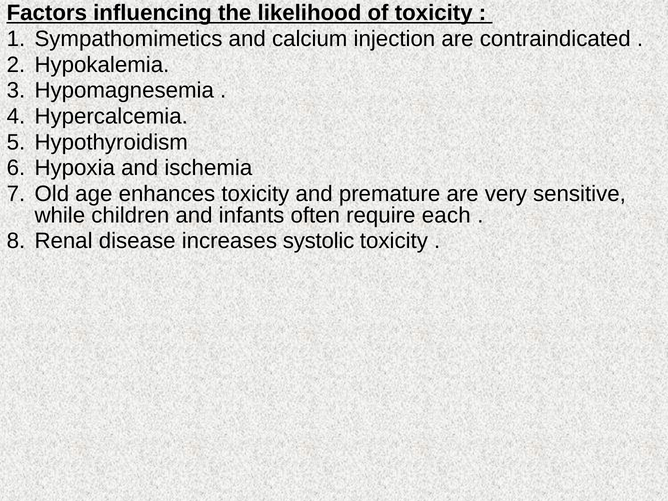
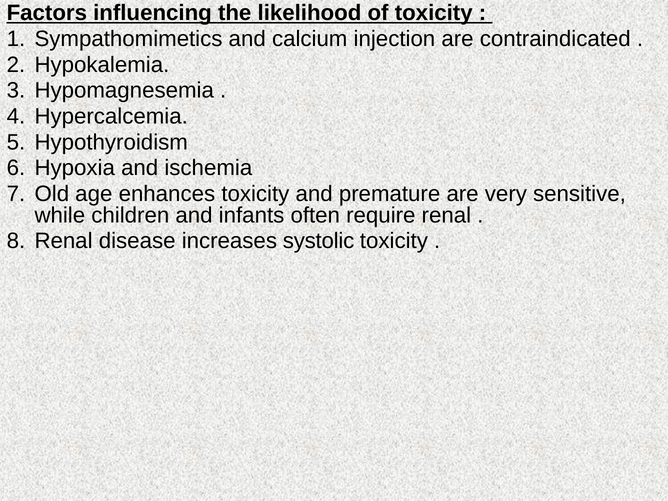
require each: each -> renal (446, 215)
